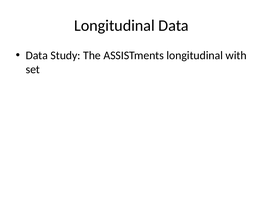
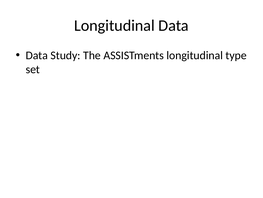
with: with -> type (236, 55)
